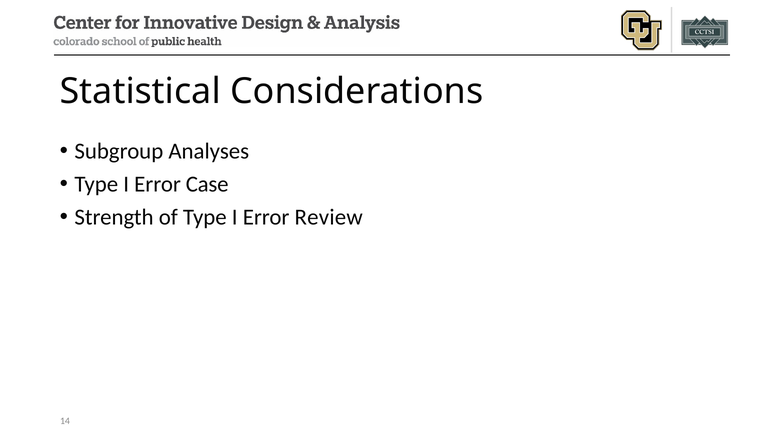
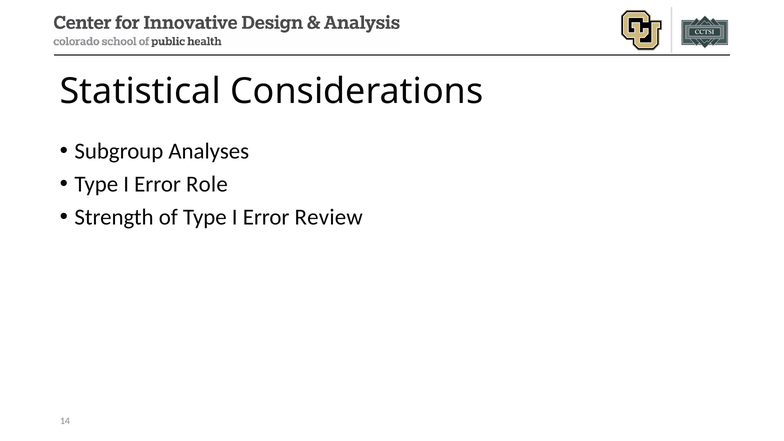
Case: Case -> Role (207, 184)
